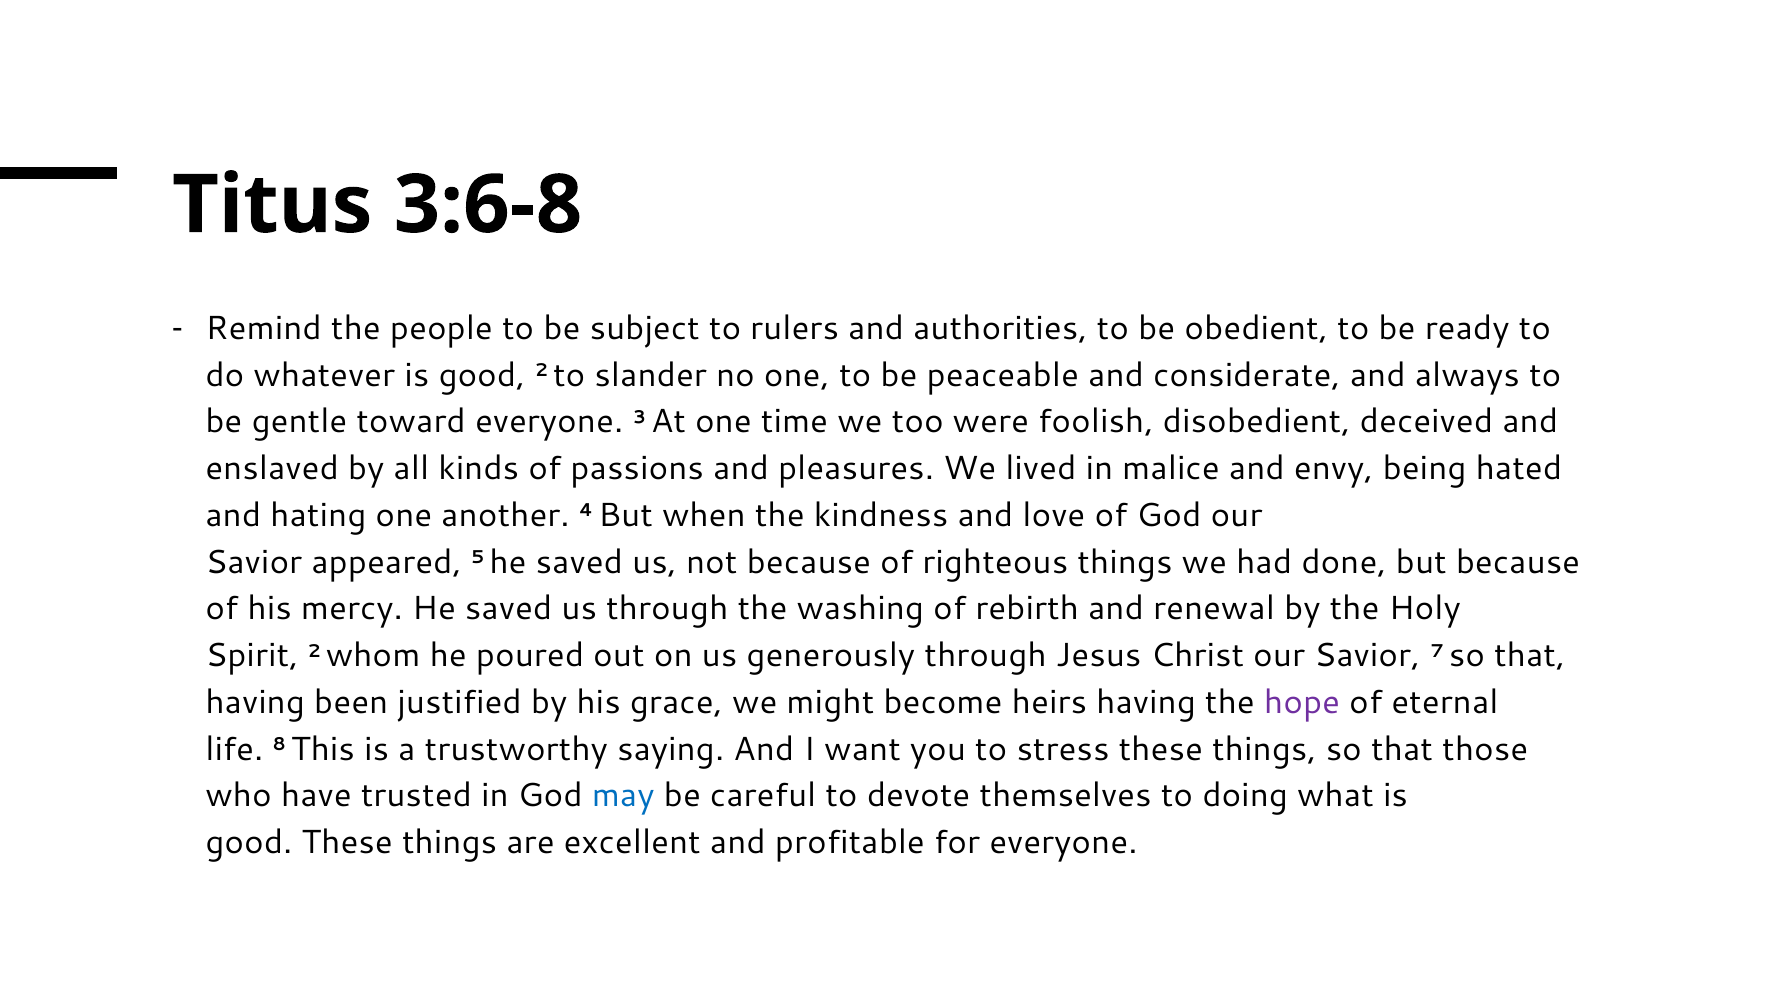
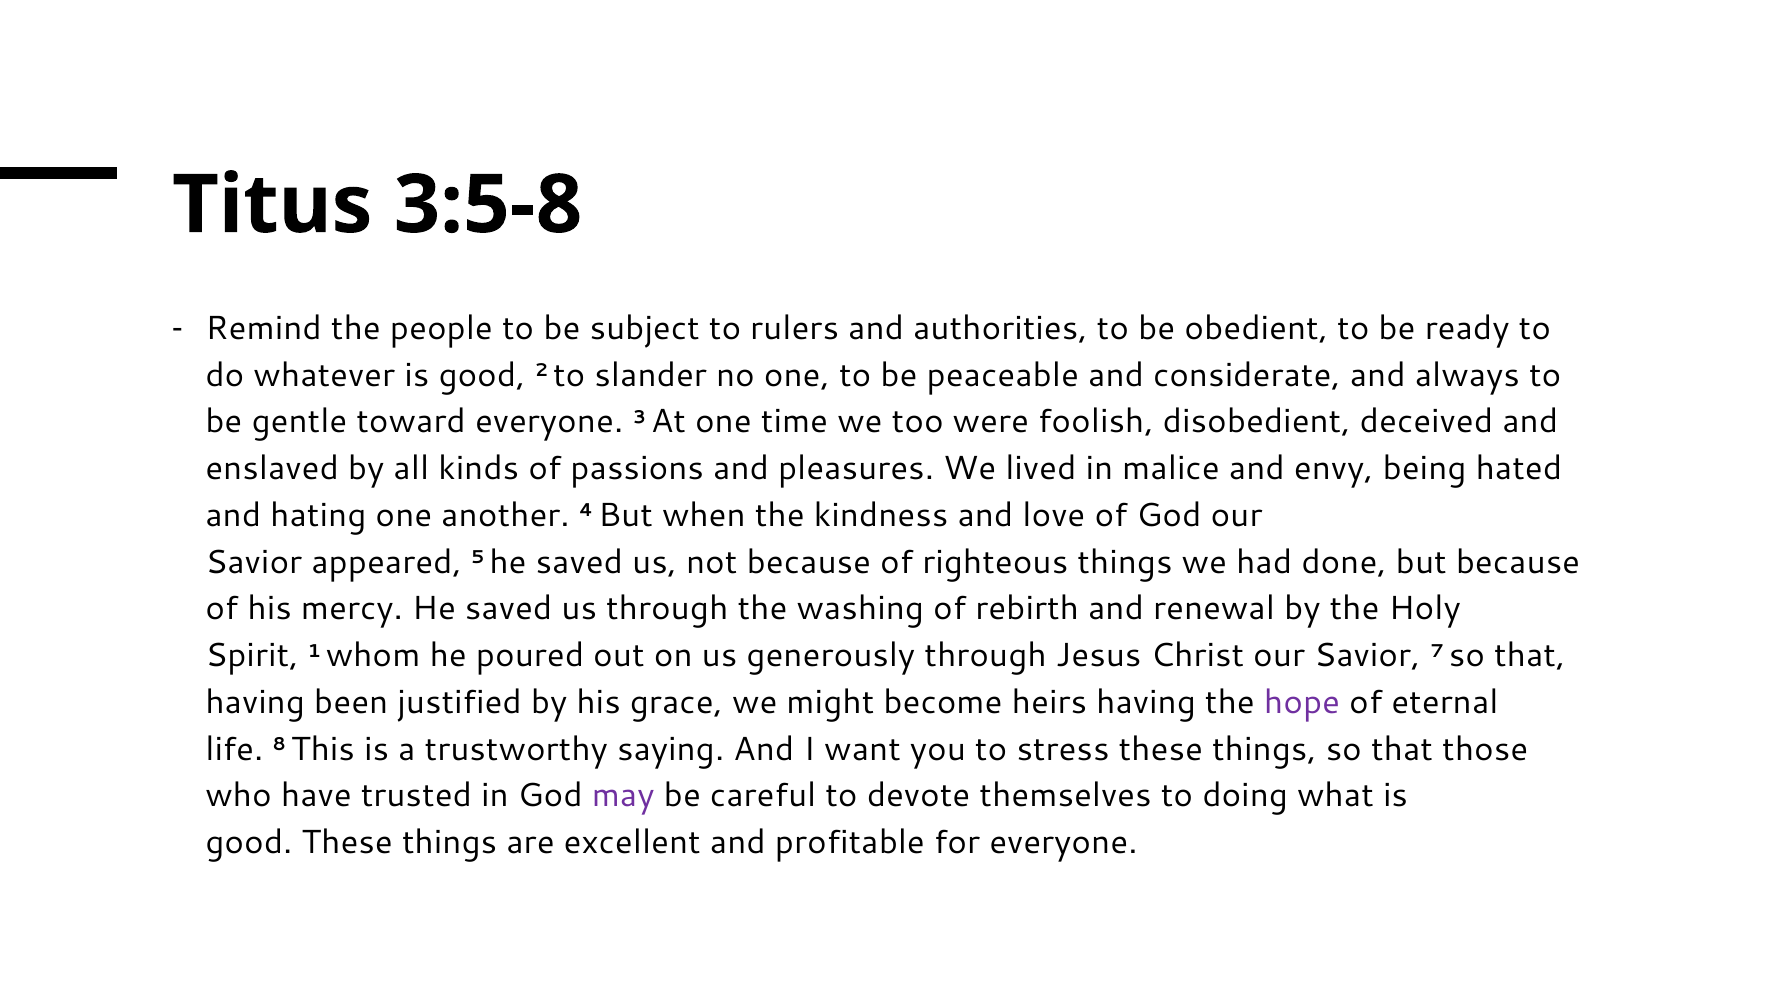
3:6-8: 3:6-8 -> 3:5-8 (488, 205)
Spirit 2: 2 -> 1 (314, 651)
may colour: blue -> purple (623, 796)
